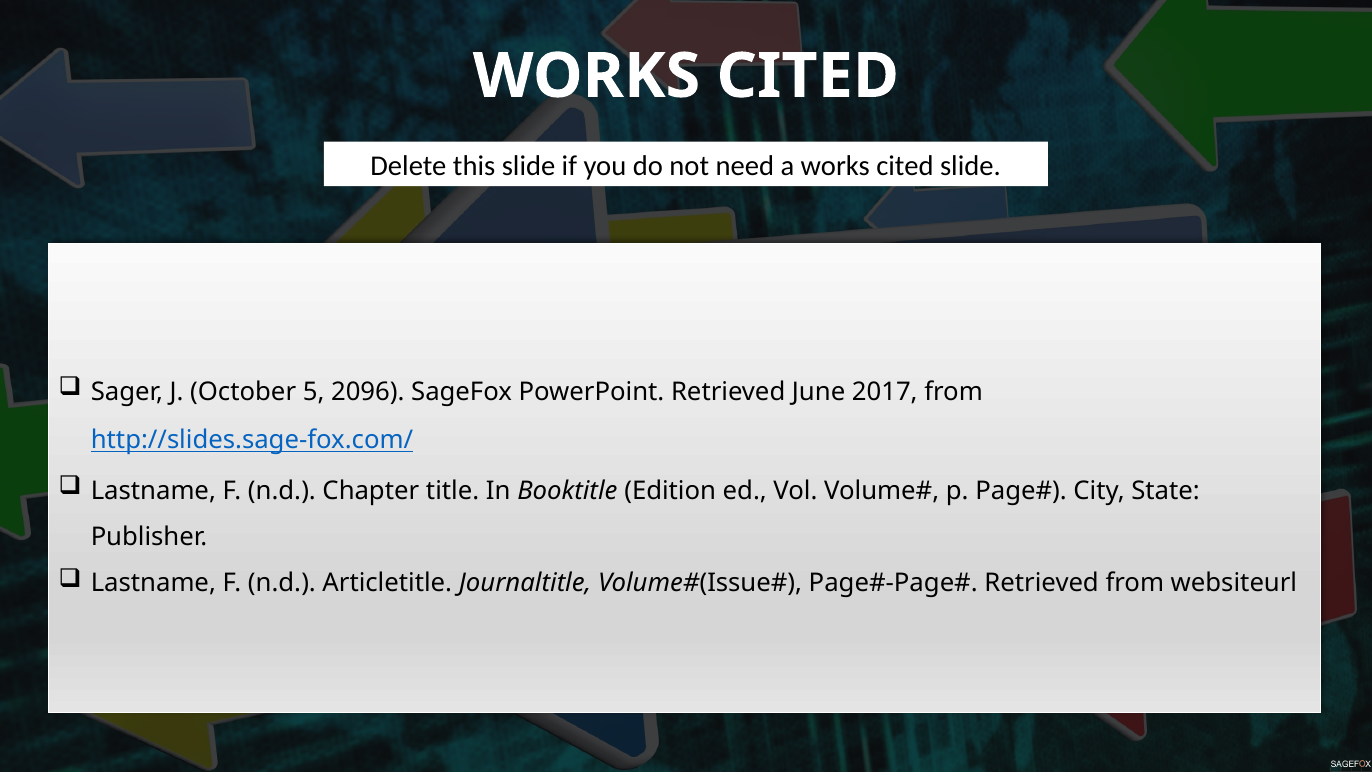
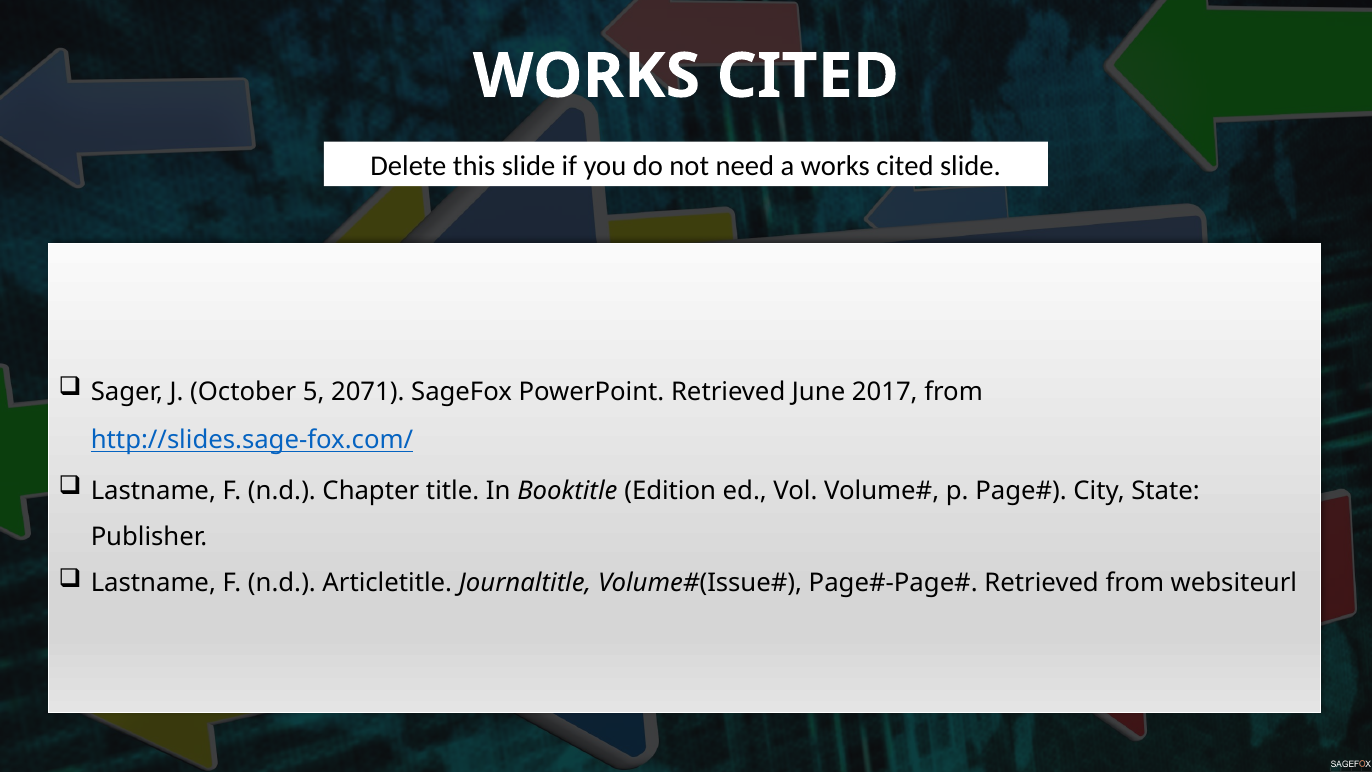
2096: 2096 -> 2071 (368, 392)
